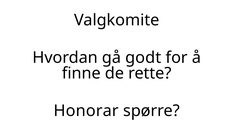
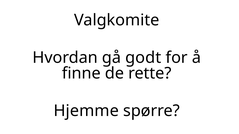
Honorar: Honorar -> Hjemme (86, 111)
